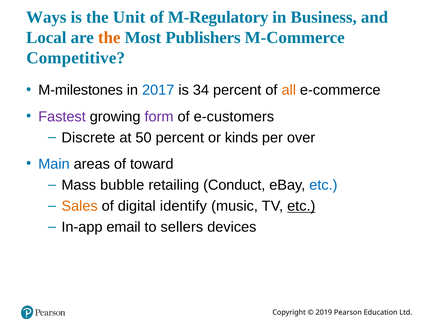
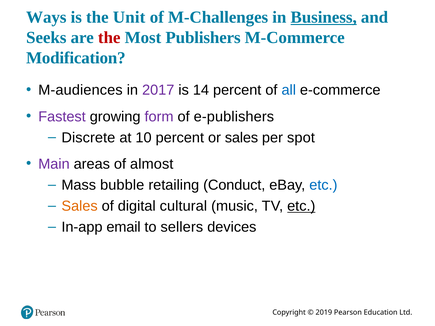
M-Regulatory: M-Regulatory -> M-Challenges (218, 17)
Business underline: none -> present (324, 17)
Local: Local -> Seeks (46, 38)
the colour: orange -> red (109, 38)
Competitive: Competitive -> Modification (76, 58)
M-milestones: M-milestones -> M-audiences (80, 90)
2017 colour: blue -> purple (158, 90)
34: 34 -> 14 (201, 90)
all colour: orange -> blue (289, 90)
e-customers: e-customers -> e-publishers (234, 117)
50: 50 -> 10 (144, 138)
or kinds: kinds -> sales (242, 138)
over: over -> spot (301, 138)
Main colour: blue -> purple (54, 164)
toward: toward -> almost (152, 164)
identify: identify -> cultural (183, 206)
